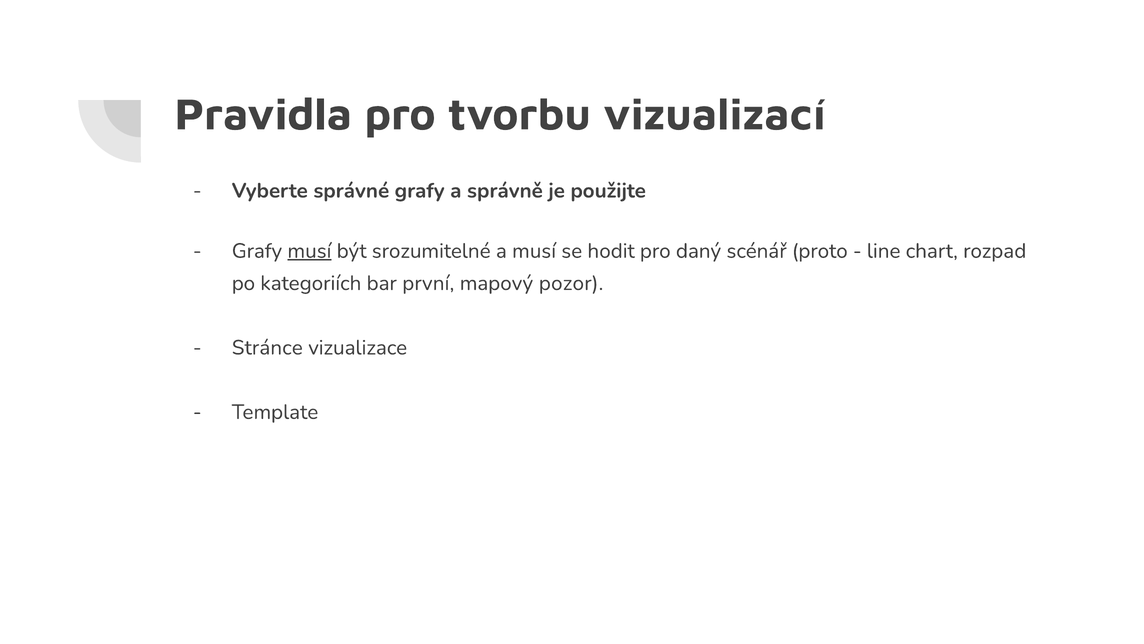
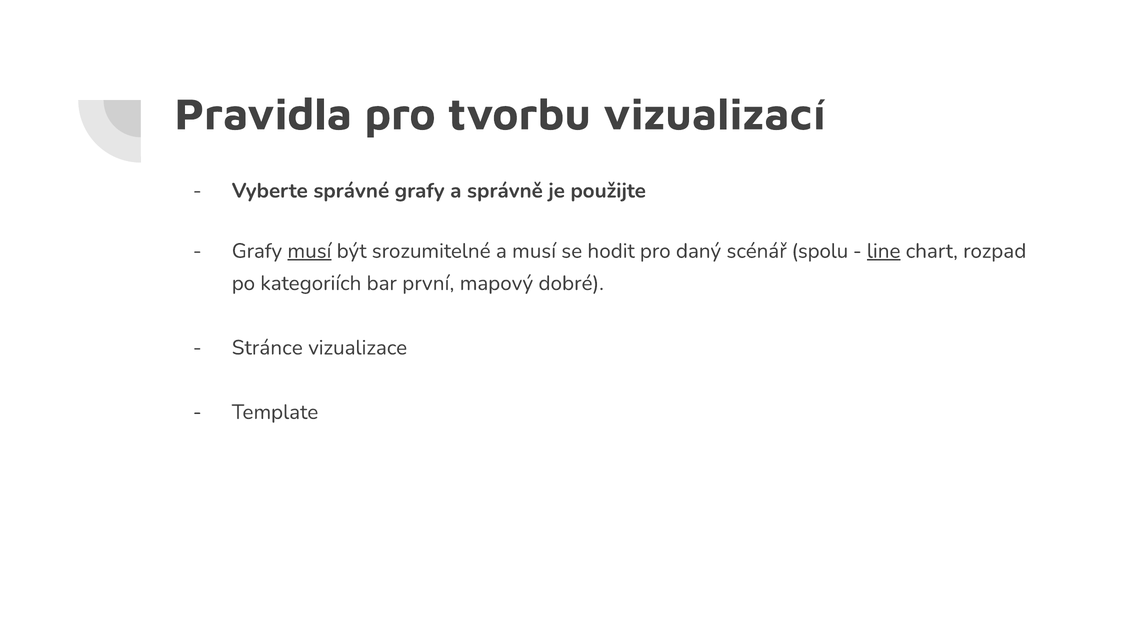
proto: proto -> spolu (820, 251)
line underline: none -> present (884, 251)
pozor: pozor -> dobré (571, 283)
